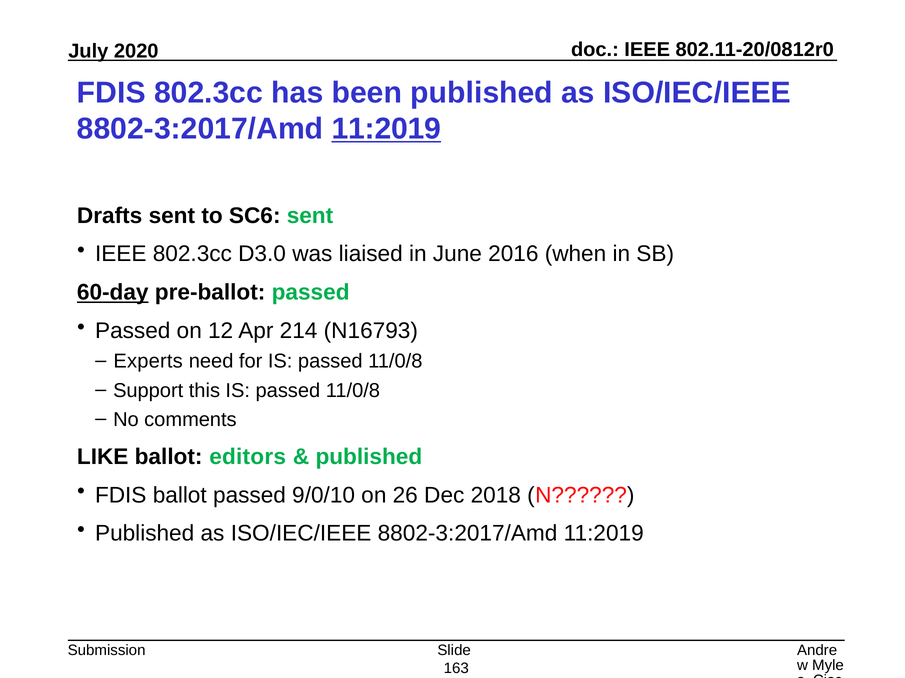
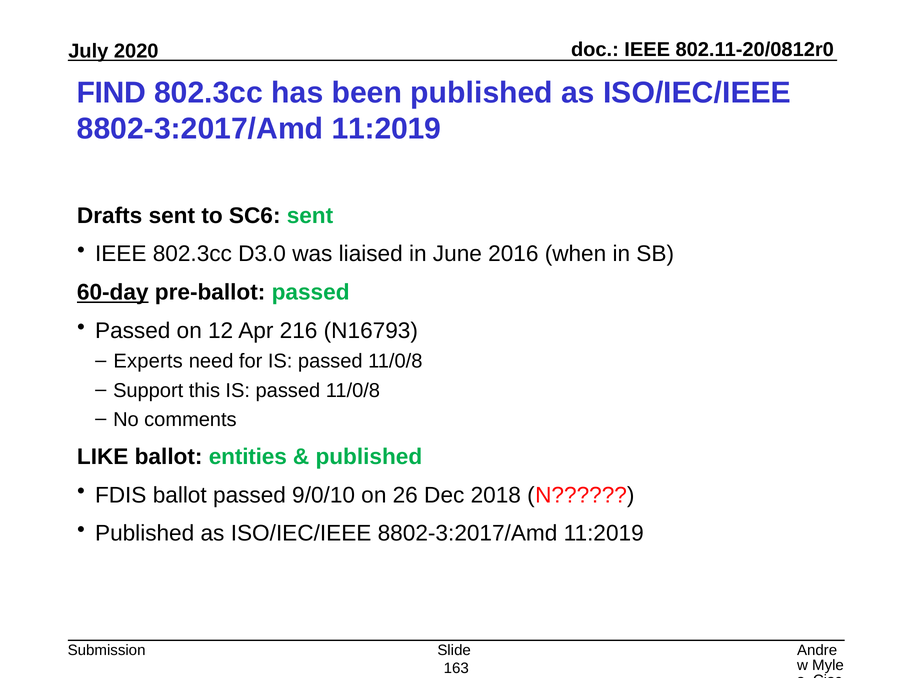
FDIS: FDIS -> FIND (111, 93)
11:2019 underline: present -> none (386, 129)
214: 214 -> 216 (299, 331)
editors: editors -> entities (248, 457)
